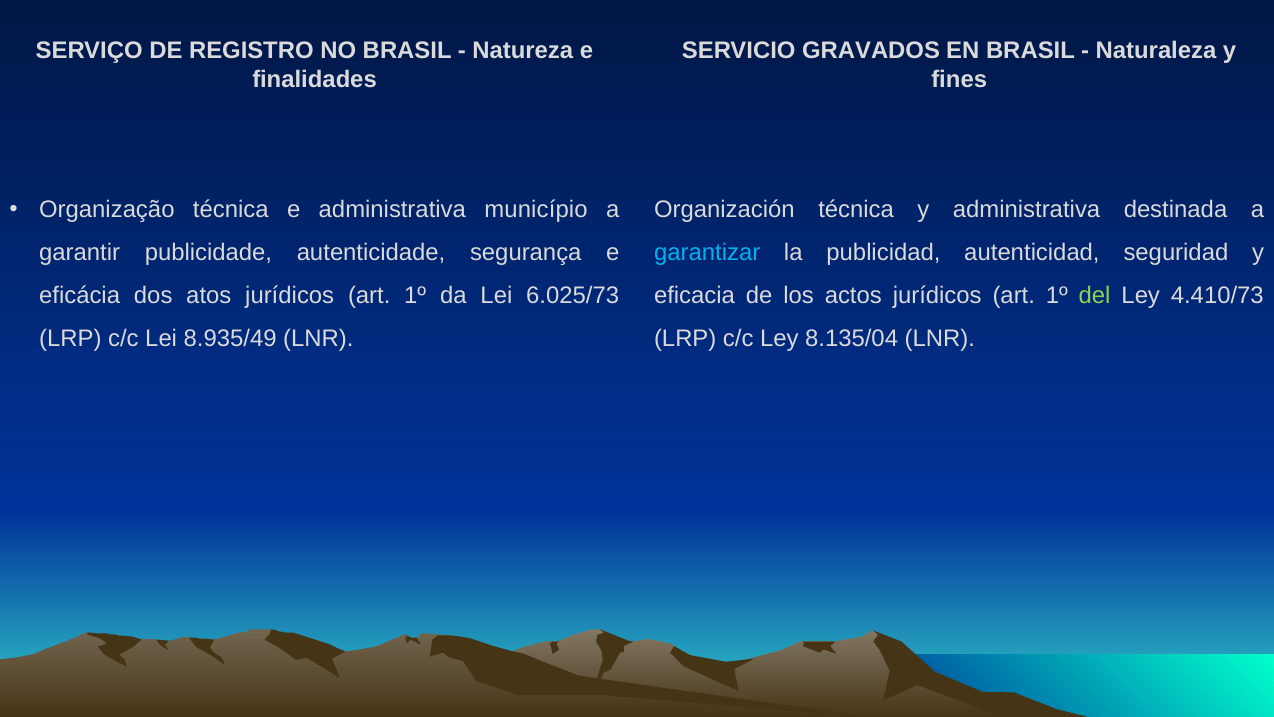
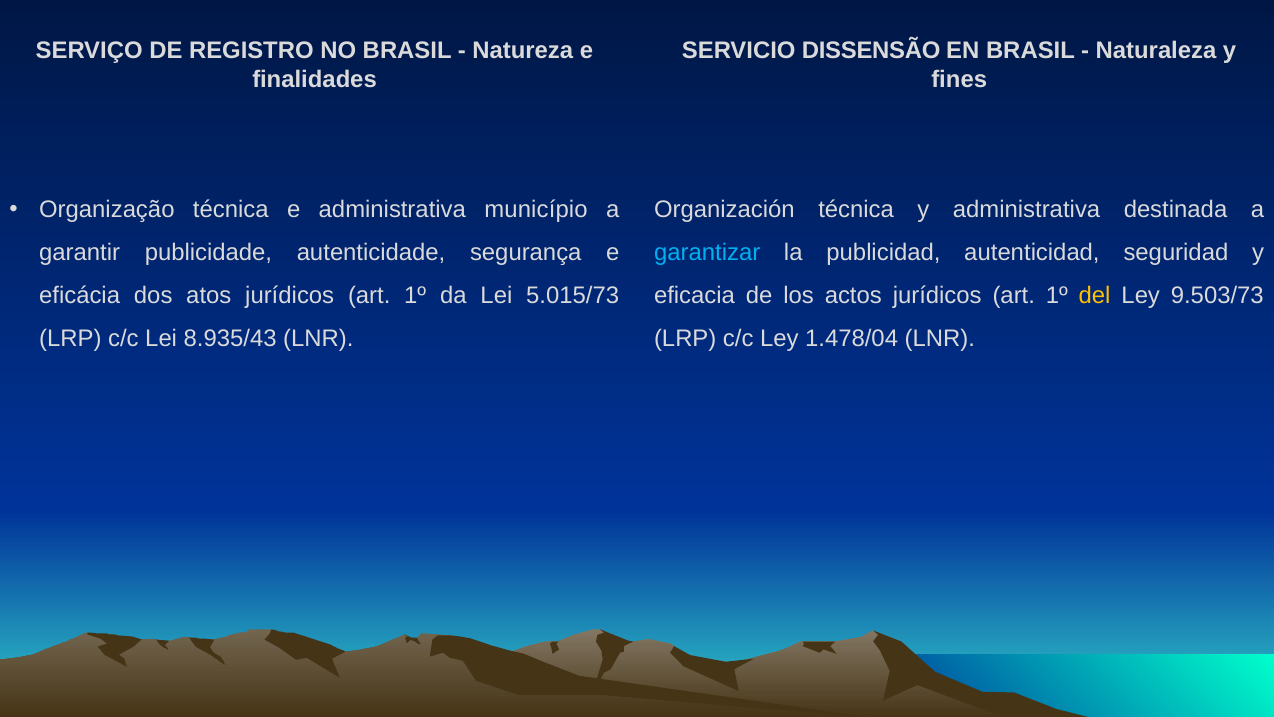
GRAVADOS: GRAVADOS -> DISSENSÃO (871, 51)
6.025/73: 6.025/73 -> 5.015/73 (573, 295)
del colour: light green -> yellow (1095, 295)
4.410/73: 4.410/73 -> 9.503/73 (1217, 295)
8.935/49: 8.935/49 -> 8.935/43 (230, 338)
8.135/04: 8.135/04 -> 1.478/04 (852, 338)
